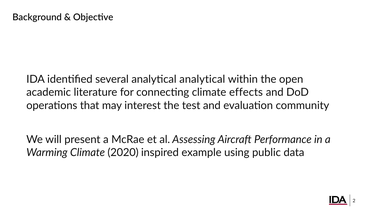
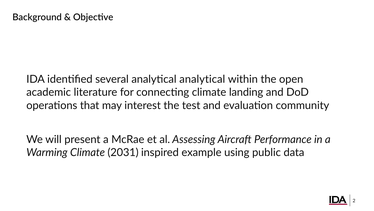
effects: effects -> landing (246, 92)
2020: 2020 -> 2031 (123, 152)
